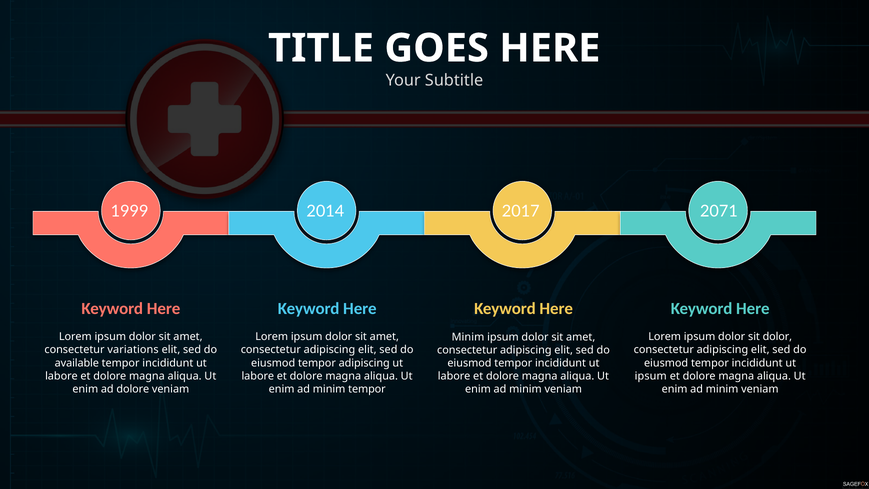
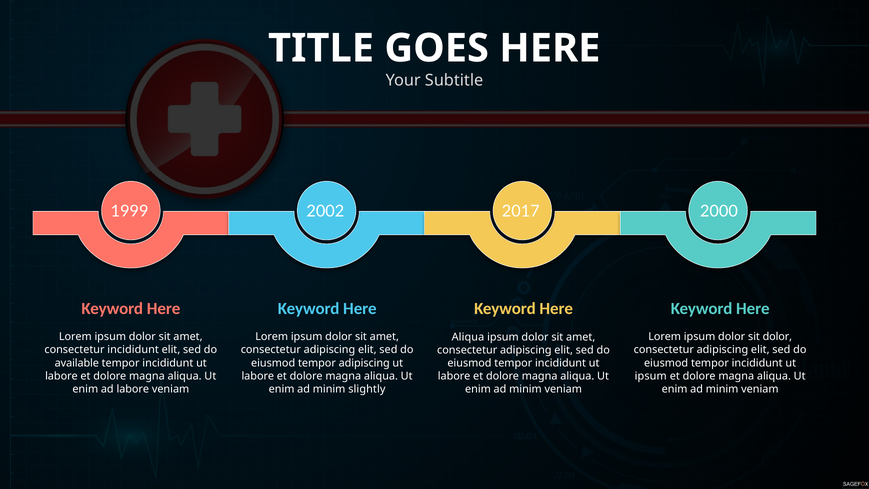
2014: 2014 -> 2002 (325, 211)
2071: 2071 -> 2000 (719, 211)
Minim: Minim -> Aliqua (468, 337)
consectetur variations: variations -> incididunt (133, 350)
ad dolore: dolore -> labore (133, 389)
minim tempor: tempor -> slightly (367, 389)
